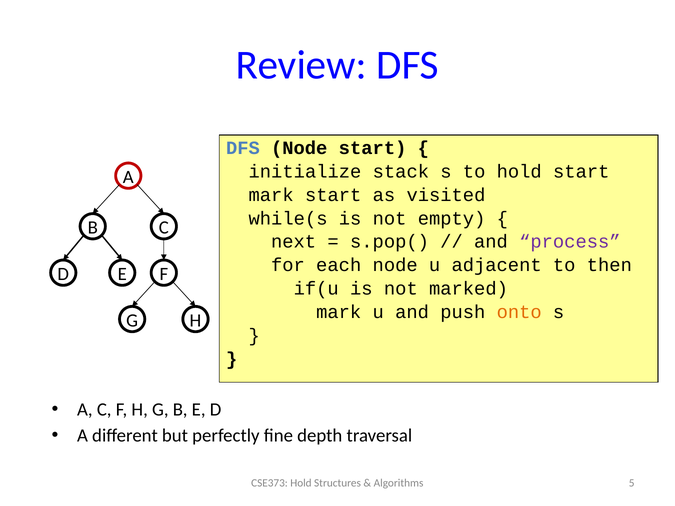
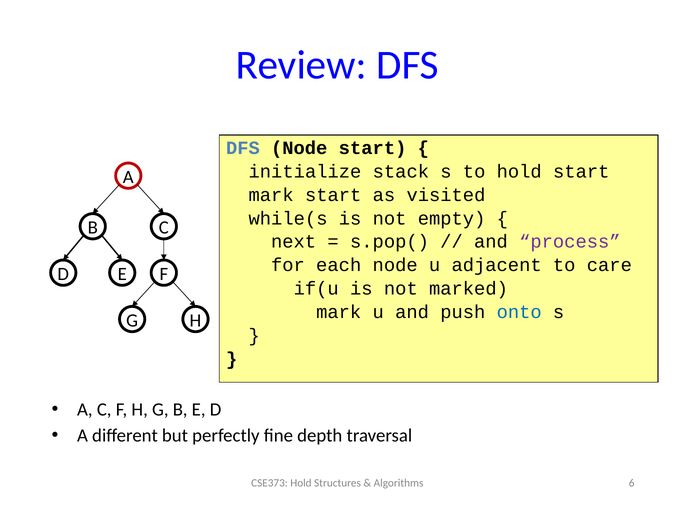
then: then -> care (609, 265)
onto colour: orange -> blue (519, 312)
5: 5 -> 6 (632, 483)
